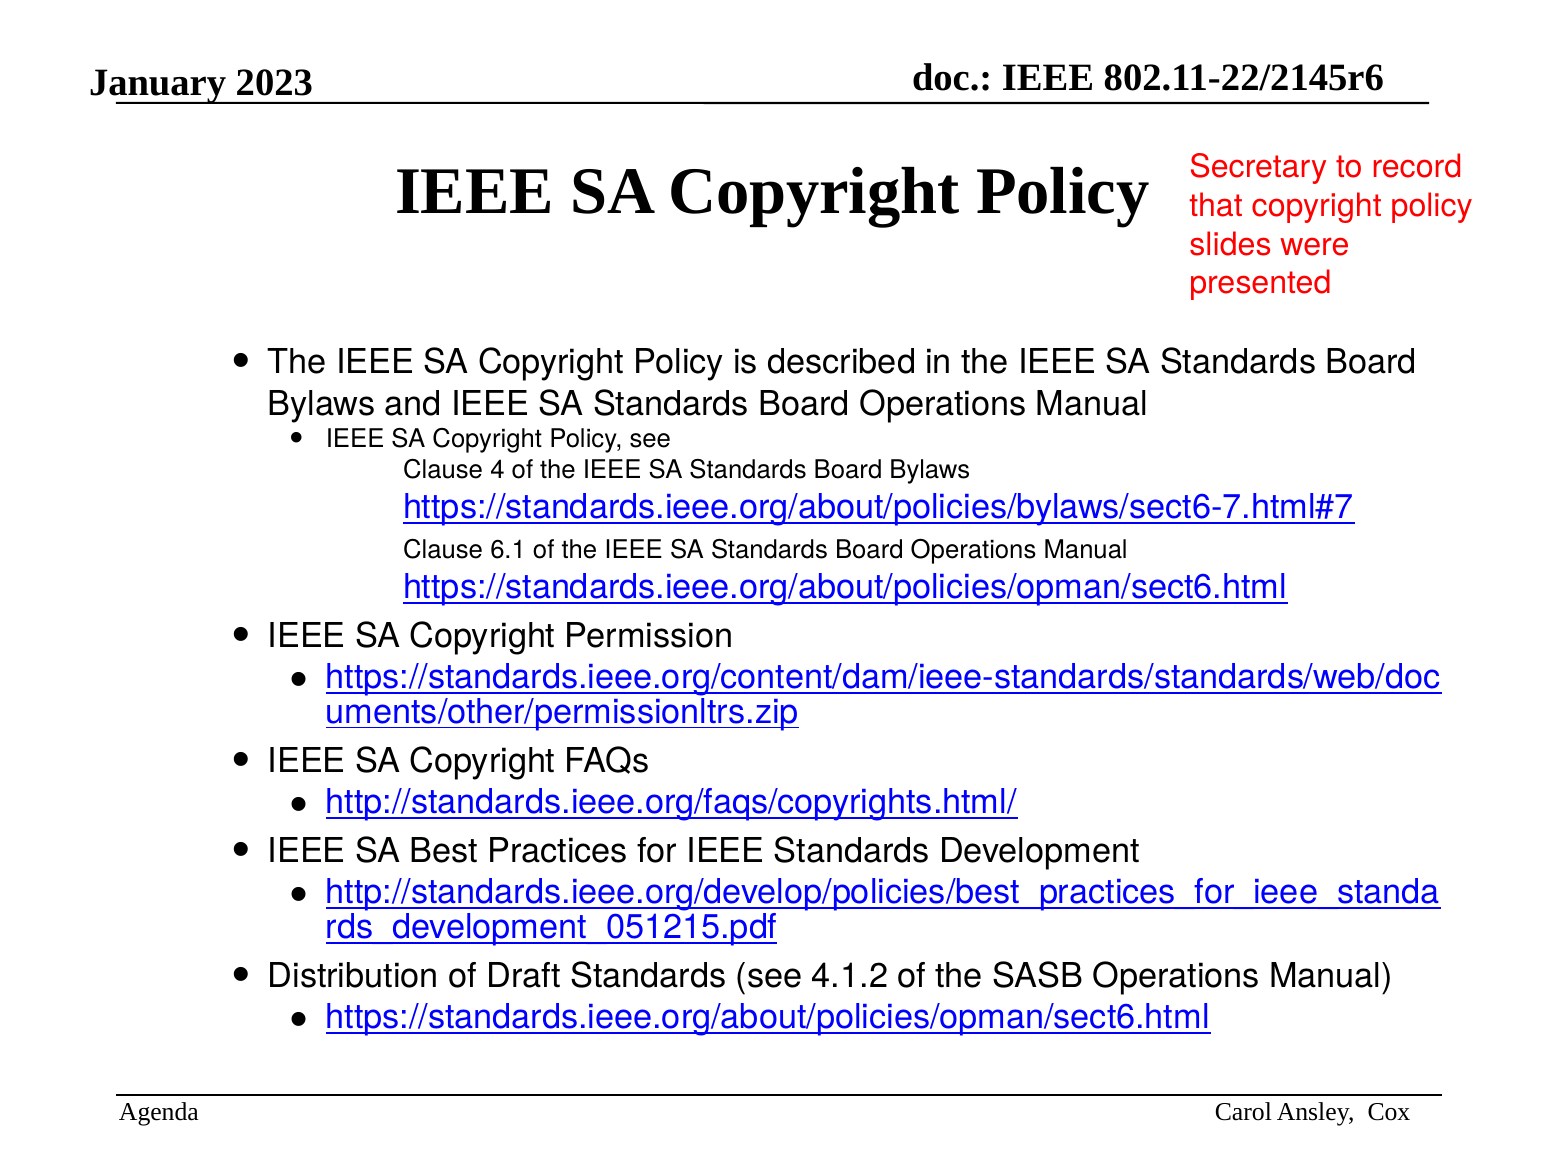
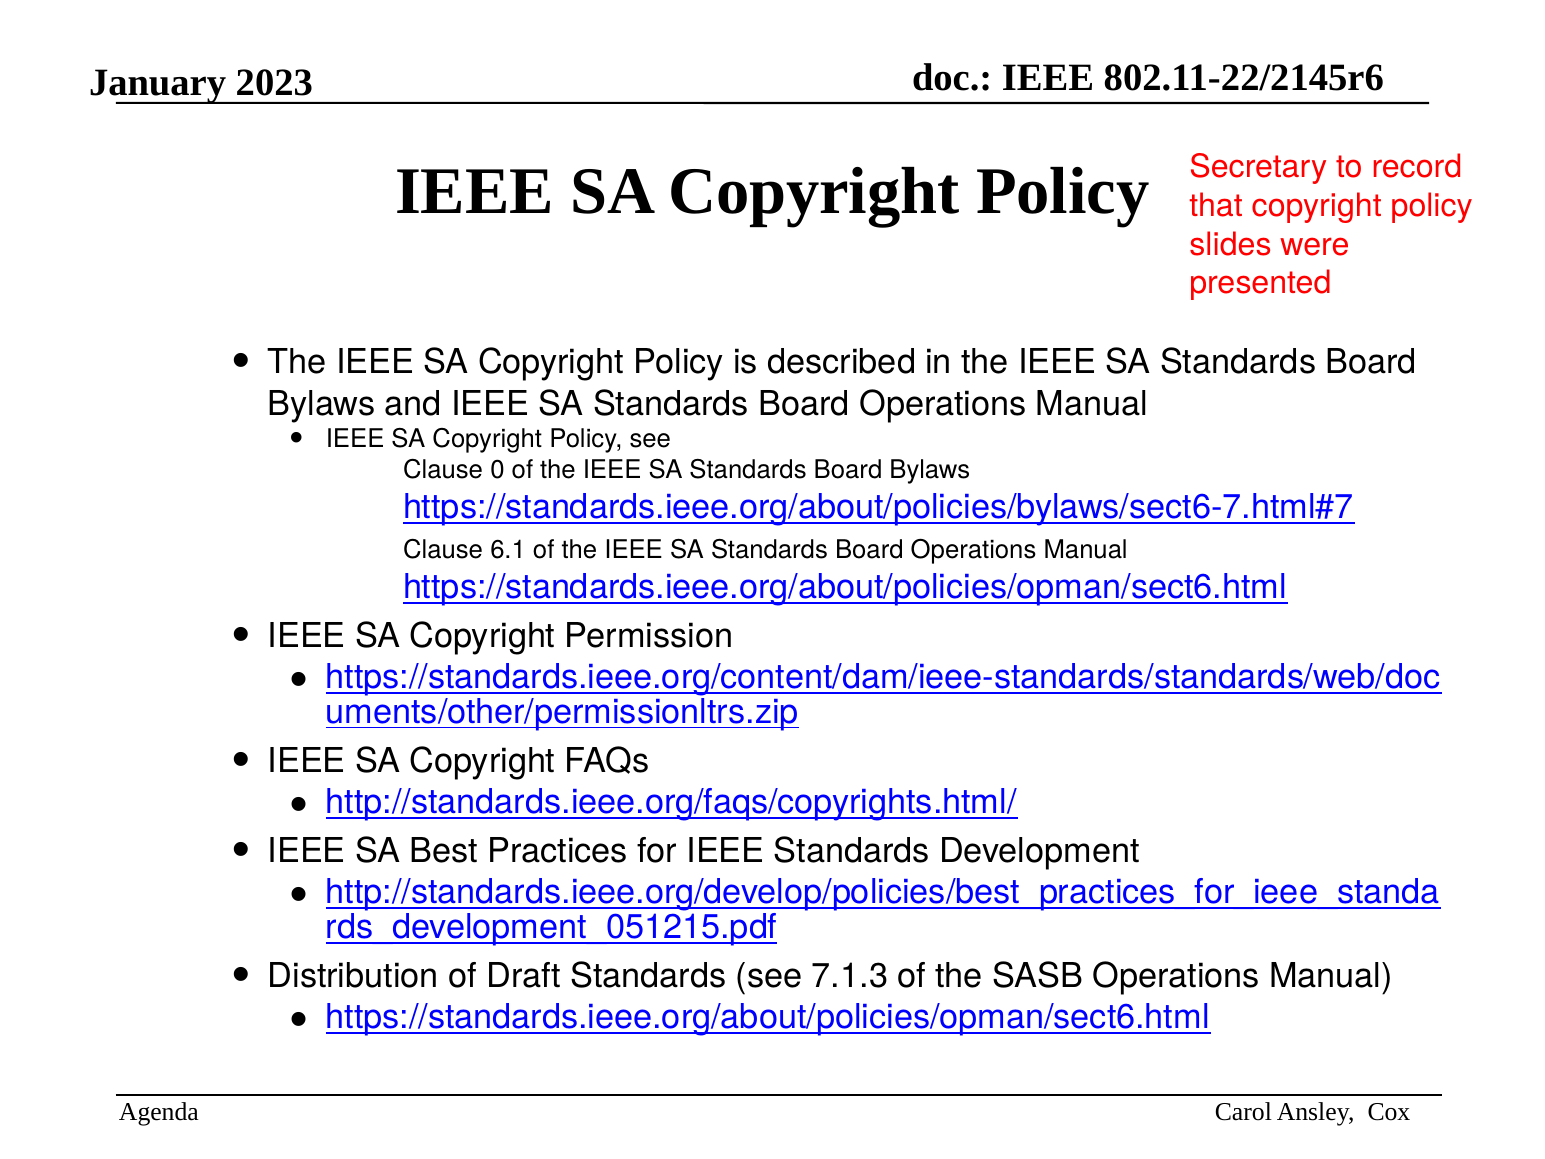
4: 4 -> 0 (497, 470)
4.1.2: 4.1.2 -> 7.1.3 (850, 976)
